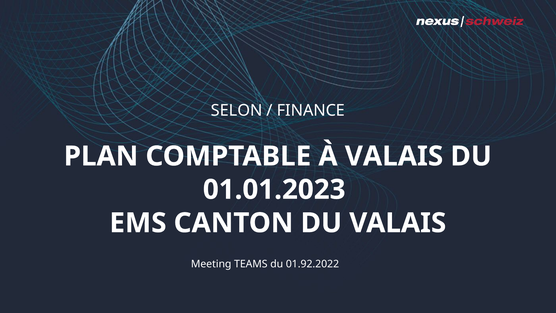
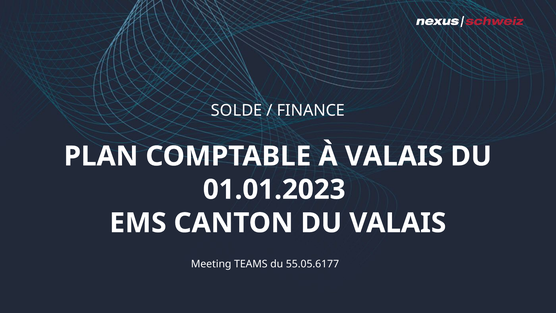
SELON: SELON -> SOLDE (237, 110)
01.92.2022: 01.92.2022 -> 55.05.6177 (312, 264)
